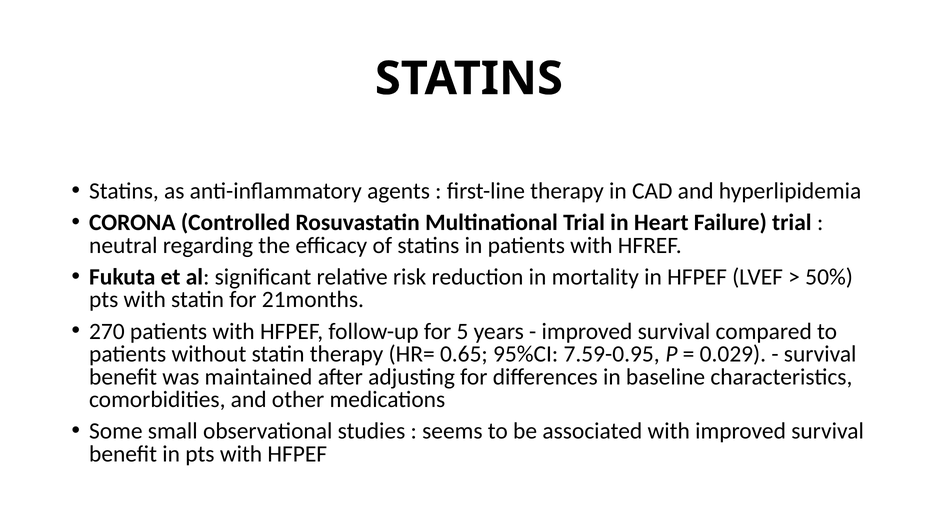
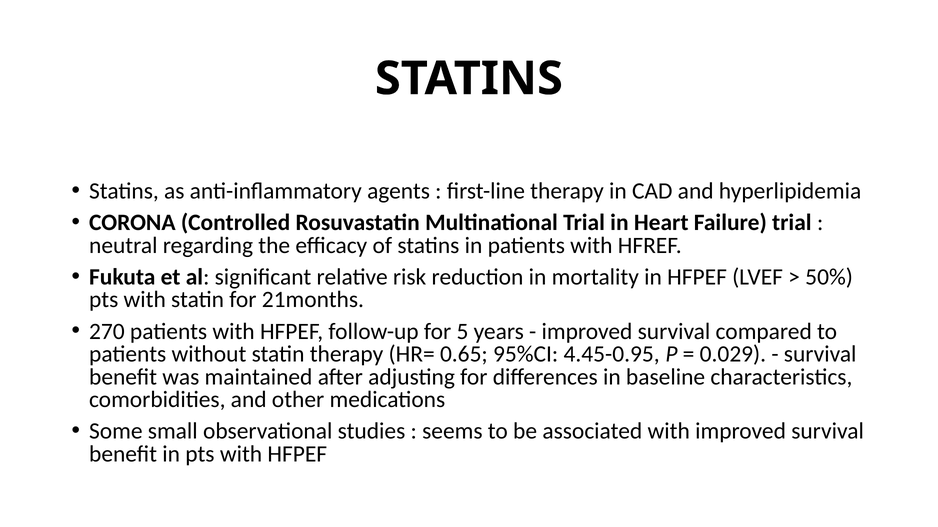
7.59-0.95: 7.59-0.95 -> 4.45-0.95 (612, 354)
